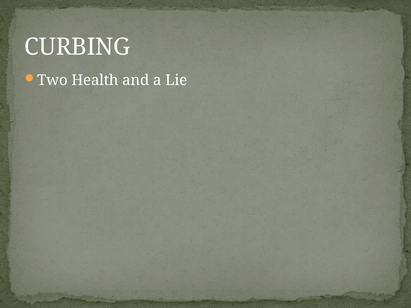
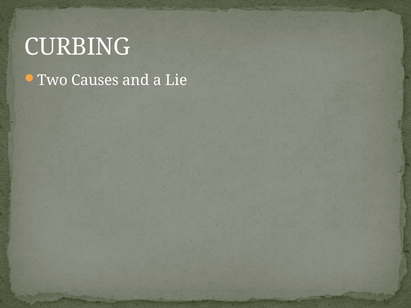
Health: Health -> Causes (95, 80)
